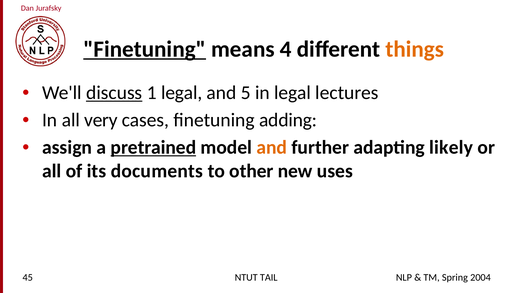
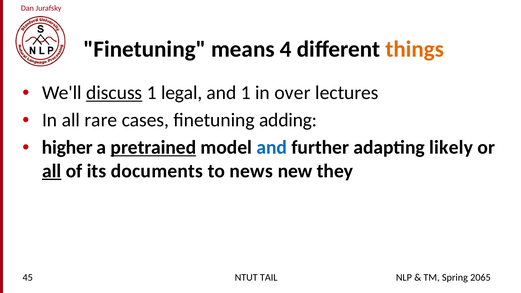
Finetuning underline: present -> none (145, 49)
and 5: 5 -> 1 (246, 93)
in legal: legal -> over (292, 93)
very: very -> rare (101, 120)
assign: assign -> higher (67, 148)
and colour: orange -> blue (272, 148)
all underline: none -> present (52, 171)
other: other -> news (251, 171)
uses: uses -> they (335, 171)
2004: 2004 -> 2065 (480, 277)
